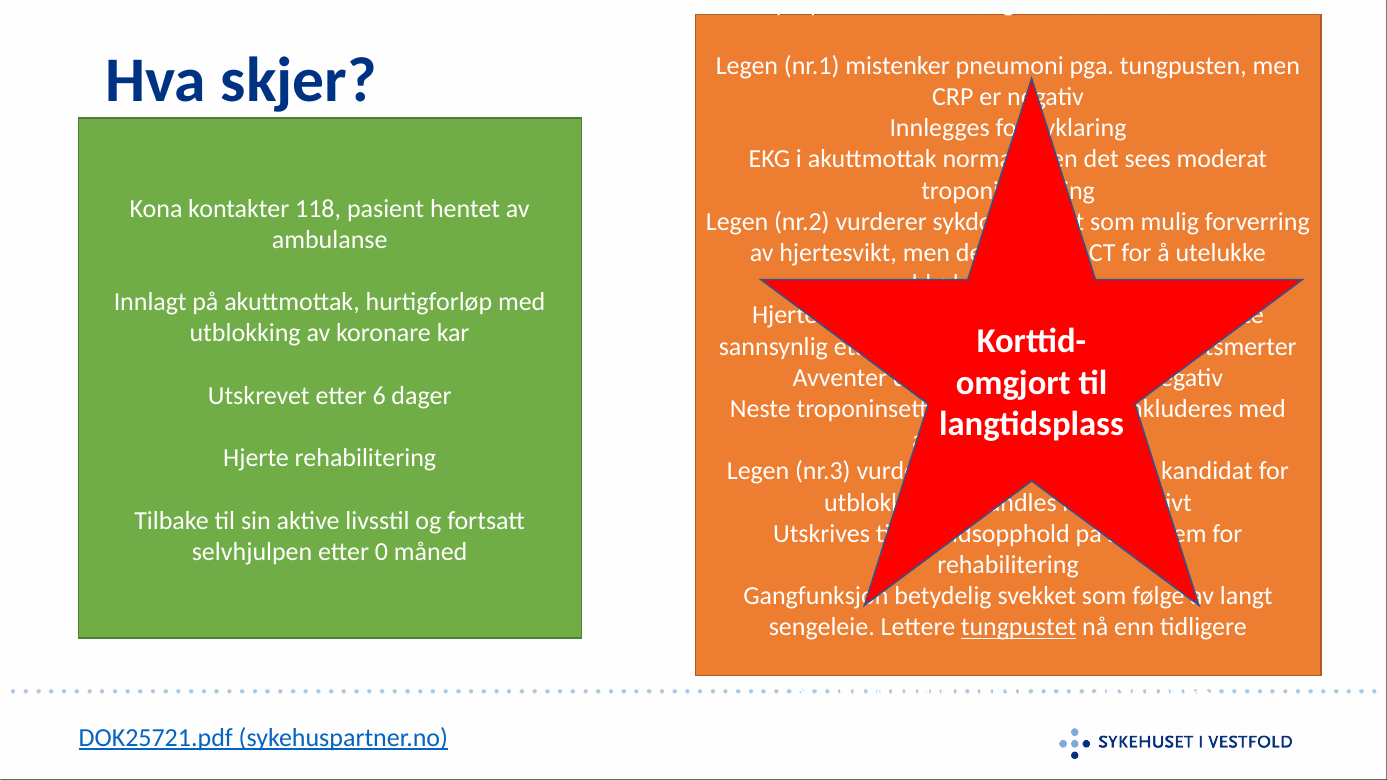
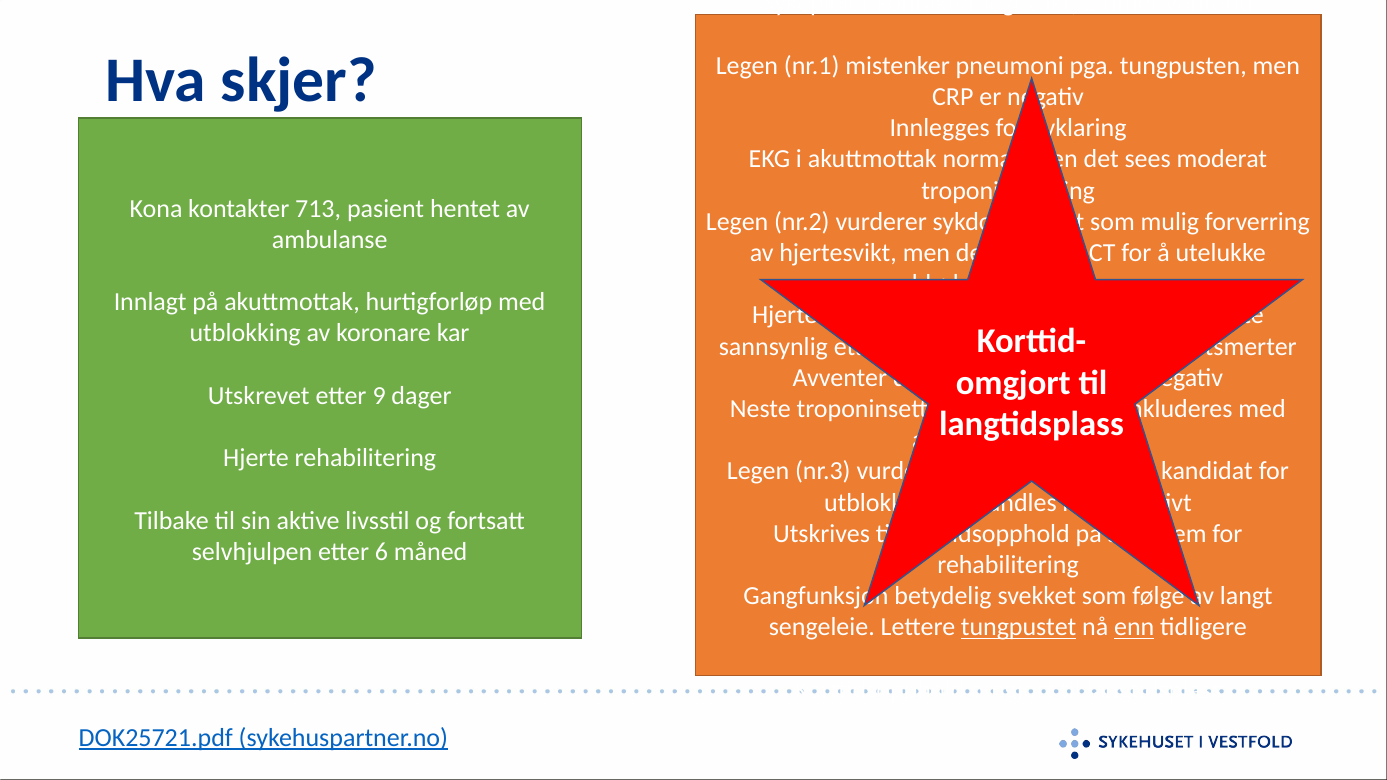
118: 118 -> 713 (318, 208)
6: 6 -> 9 (379, 396)
0: 0 -> 6 (381, 552)
enn underline: none -> present (1134, 628)
